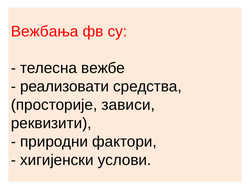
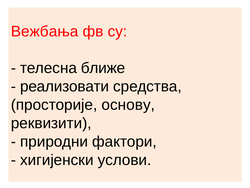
вежбе: вежбе -> ближе (103, 68)
зависи: зависи -> основу (128, 105)
